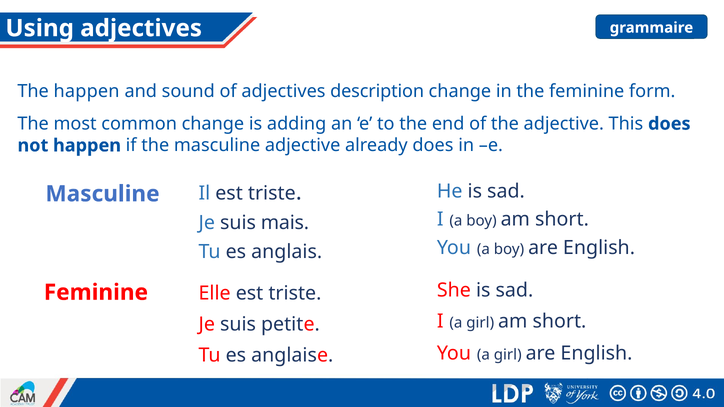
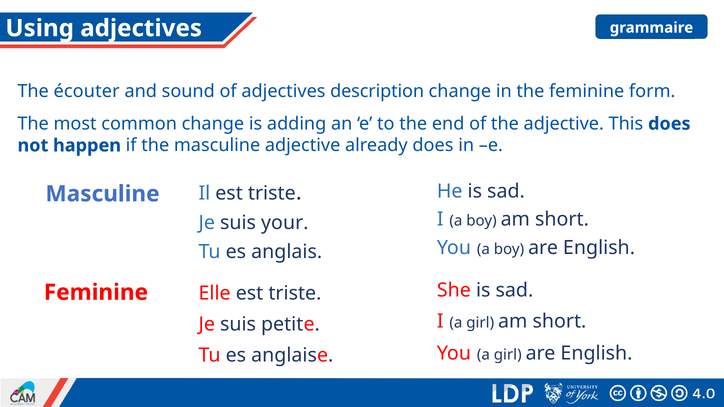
The happen: happen -> écouter (87, 91)
mais: mais -> your (285, 223)
